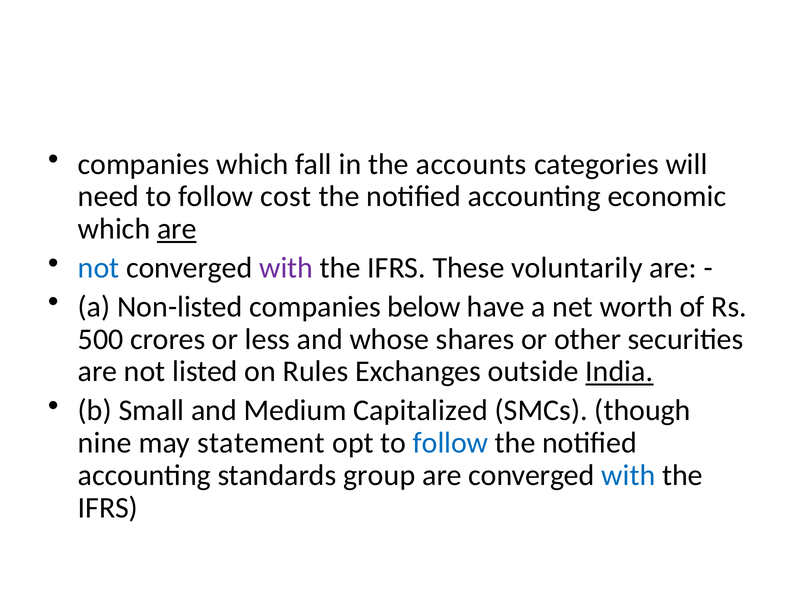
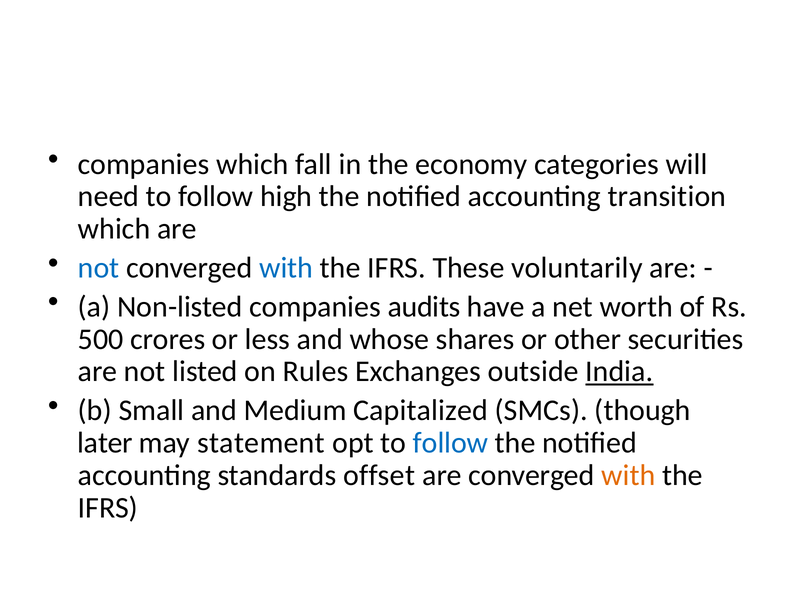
accounts: accounts -> economy (471, 164)
cost: cost -> high (286, 196)
economic: economic -> transition (667, 196)
are underline: present -> none (177, 229)
with colour: purple -> blue (286, 267)
below: below -> audits (424, 306)
nine: nine -> later (105, 442)
group: group -> offset (379, 475)
with colour: blue -> orange (628, 475)
